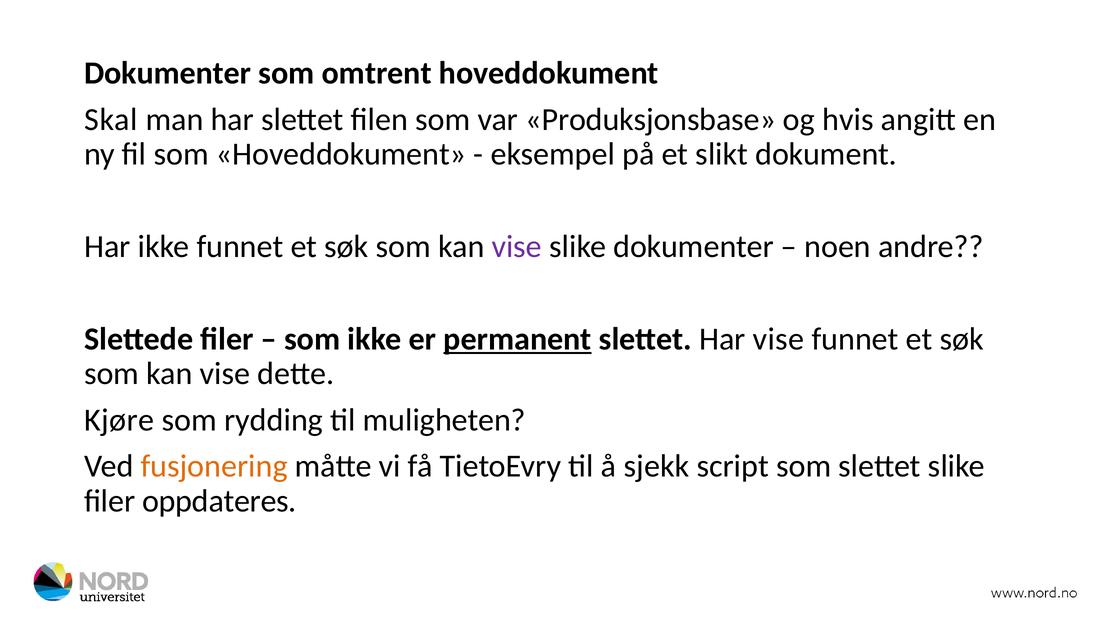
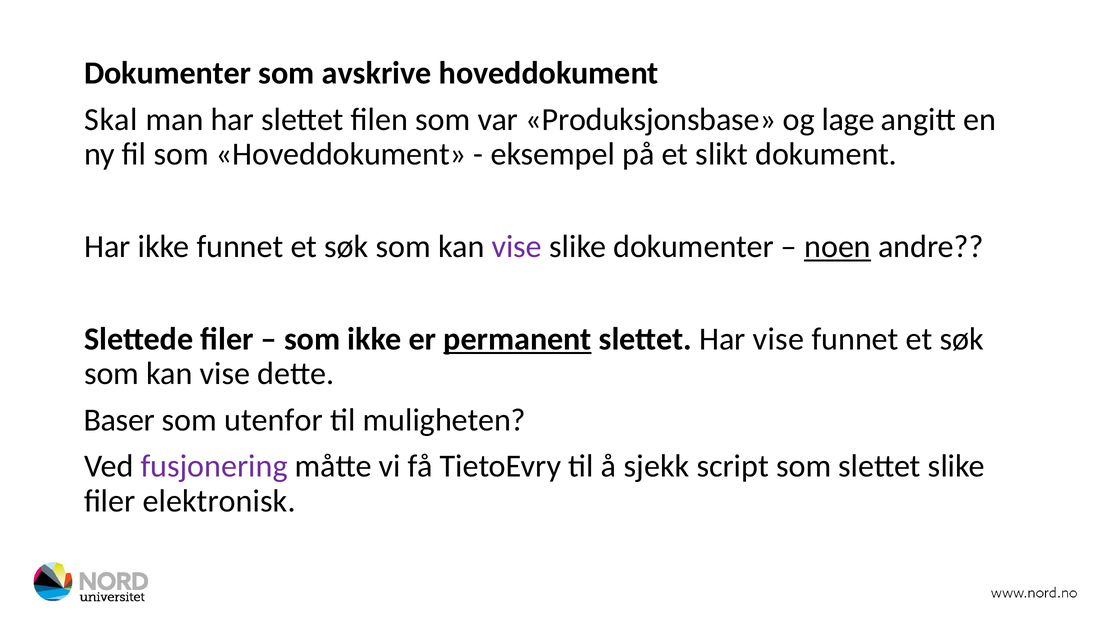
omtrent: omtrent -> avskrive (377, 73)
hvis: hvis -> lage (848, 119)
noen underline: none -> present (838, 247)
Kjøre: Kjøre -> Baser (119, 420)
rydding: rydding -> utenfor (274, 420)
fusjonering colour: orange -> purple (214, 466)
oppdateres: oppdateres -> elektronisk (219, 501)
